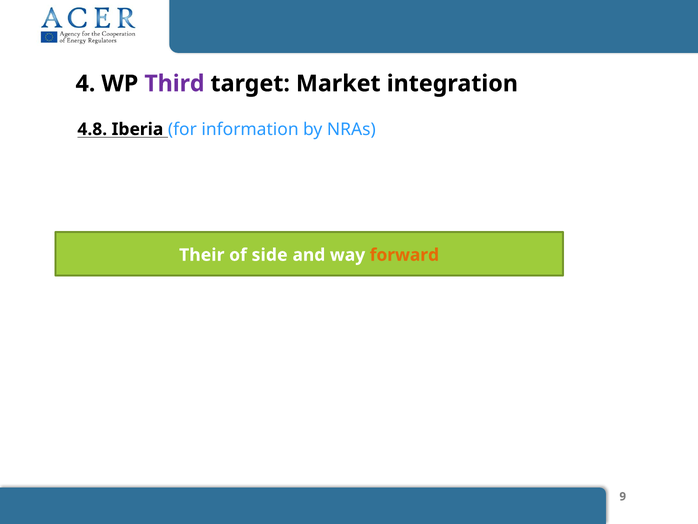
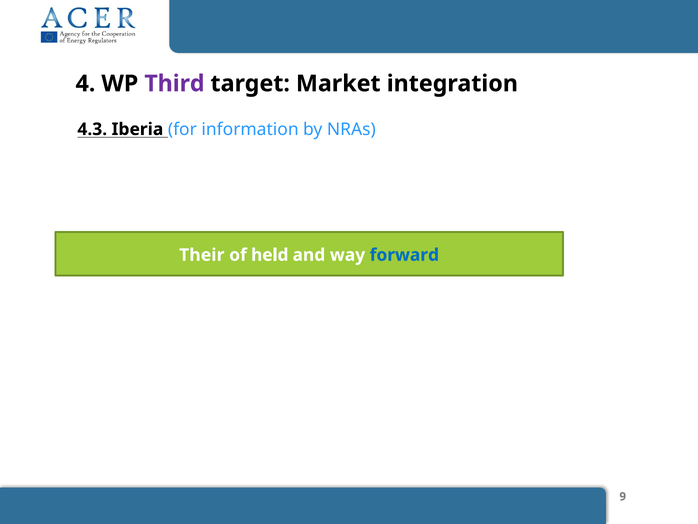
4.8: 4.8 -> 4.3 (92, 129)
side: side -> held (270, 255)
forward colour: orange -> blue (404, 255)
